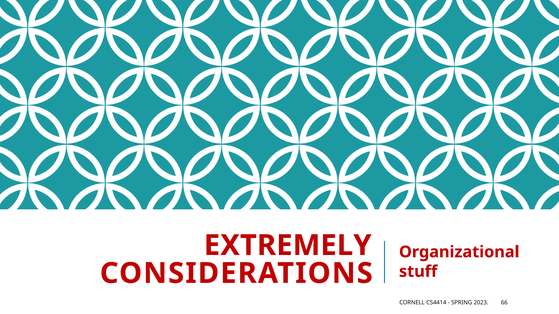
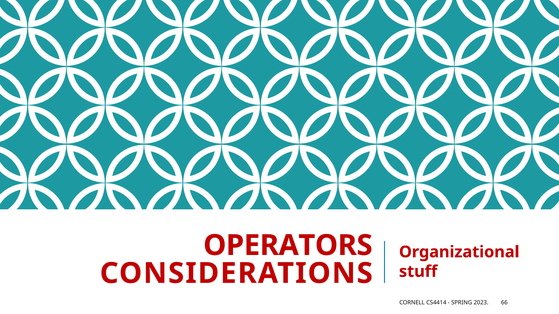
EXTREMELY: EXTREMELY -> OPERATORS (288, 246)
